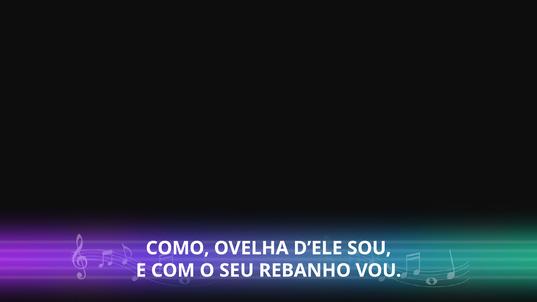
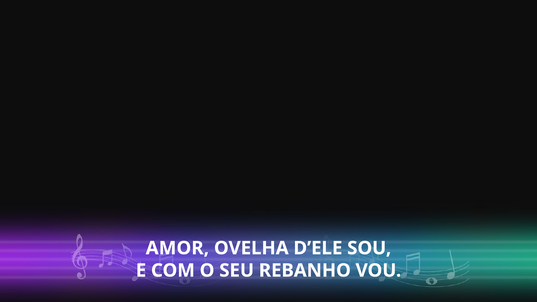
COMO: COMO -> AMOR (177, 248)
